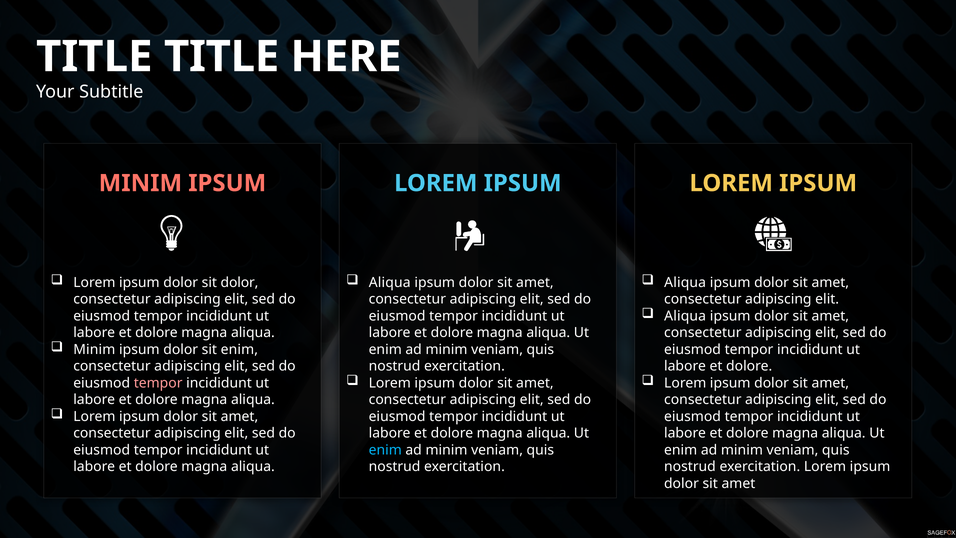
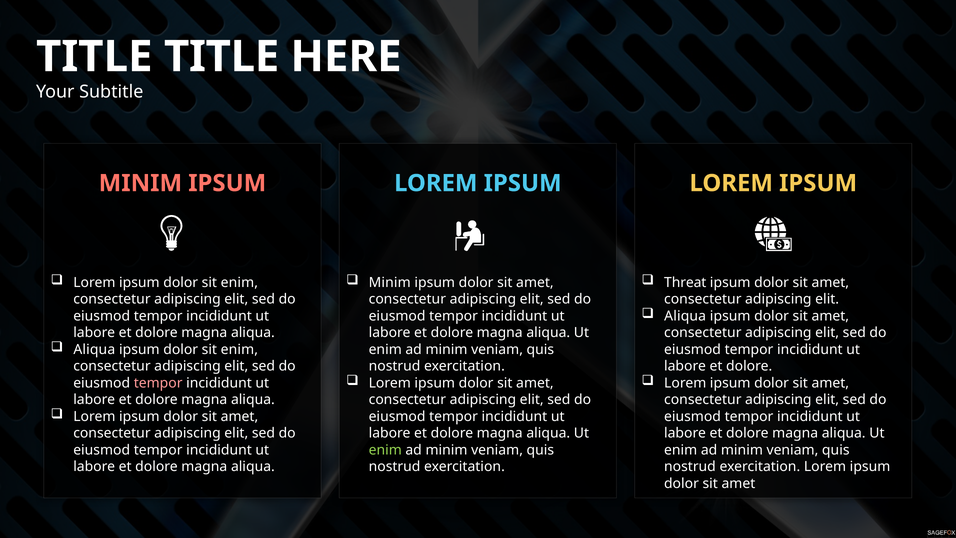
dolor: dolor -> enim (239, 282)
Aliqua: Aliqua -> Minim (390, 282)
Aliqua: Aliqua -> Threat (685, 282)
Minim: Minim -> Aliqua (94, 349)
enim colour: light blue -> light green (385, 450)
